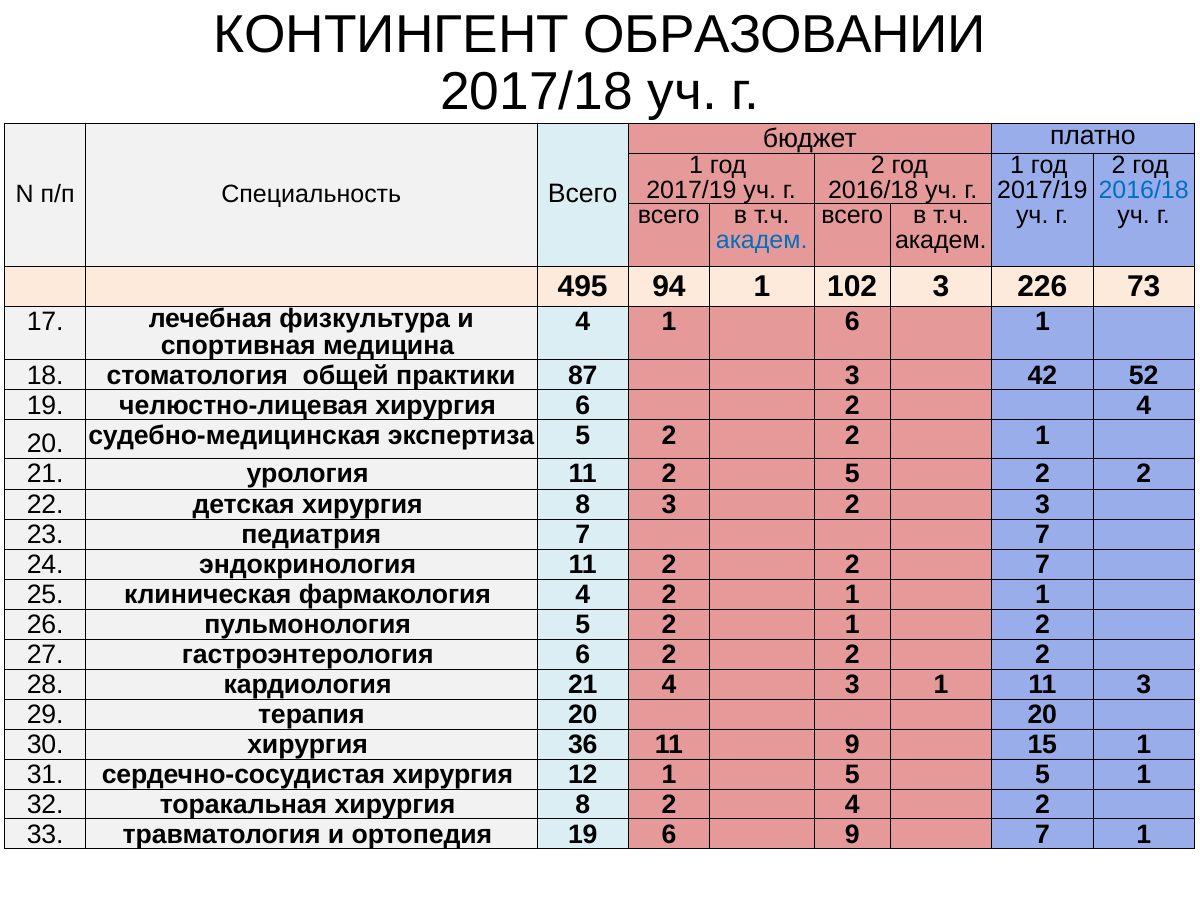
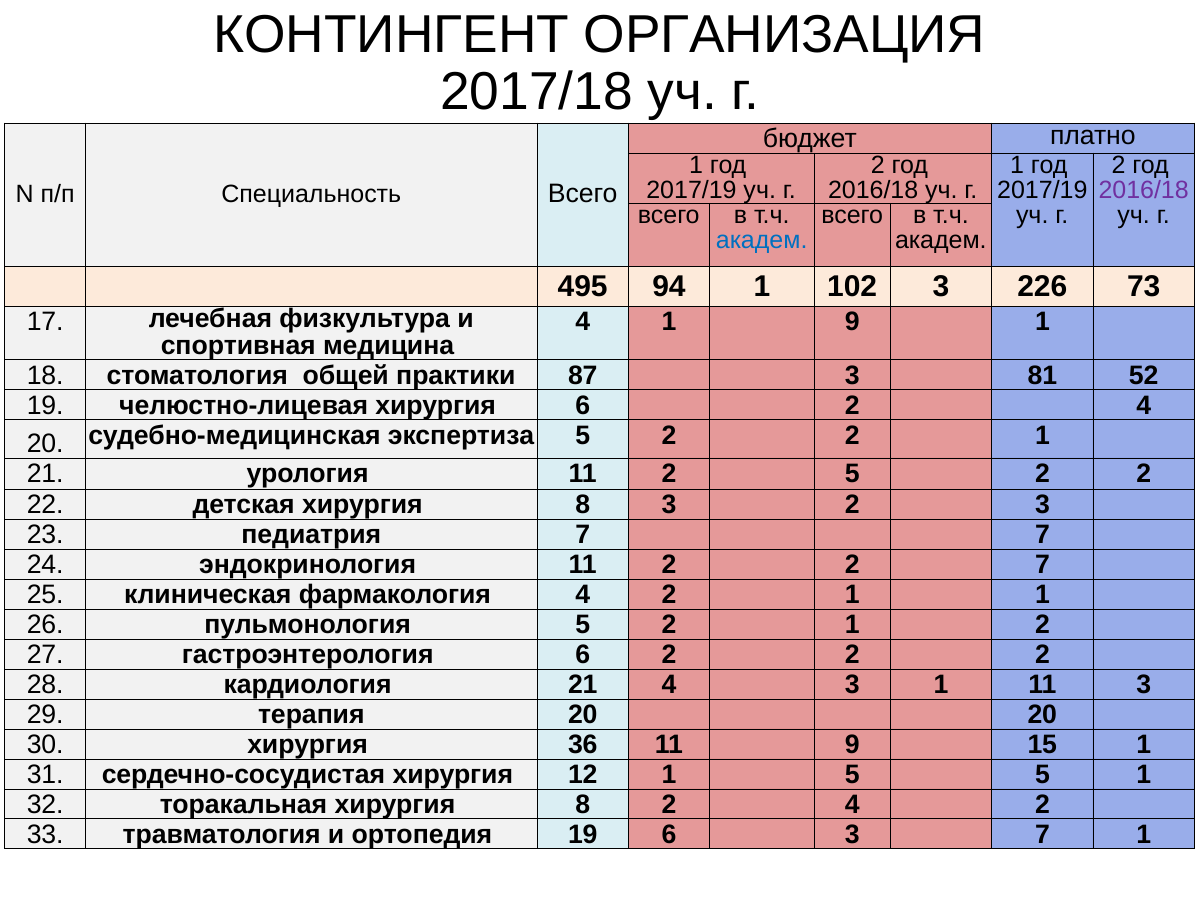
ОБРАЗОВАНИИ: ОБРАЗОВАНИИ -> ОРГАНИЗАЦИЯ (785, 35)
2016/18 colour: blue -> purple (1144, 190)
1 6: 6 -> 9 (852, 322)
42: 42 -> 81 (1042, 375)
6 9: 9 -> 3 (852, 834)
